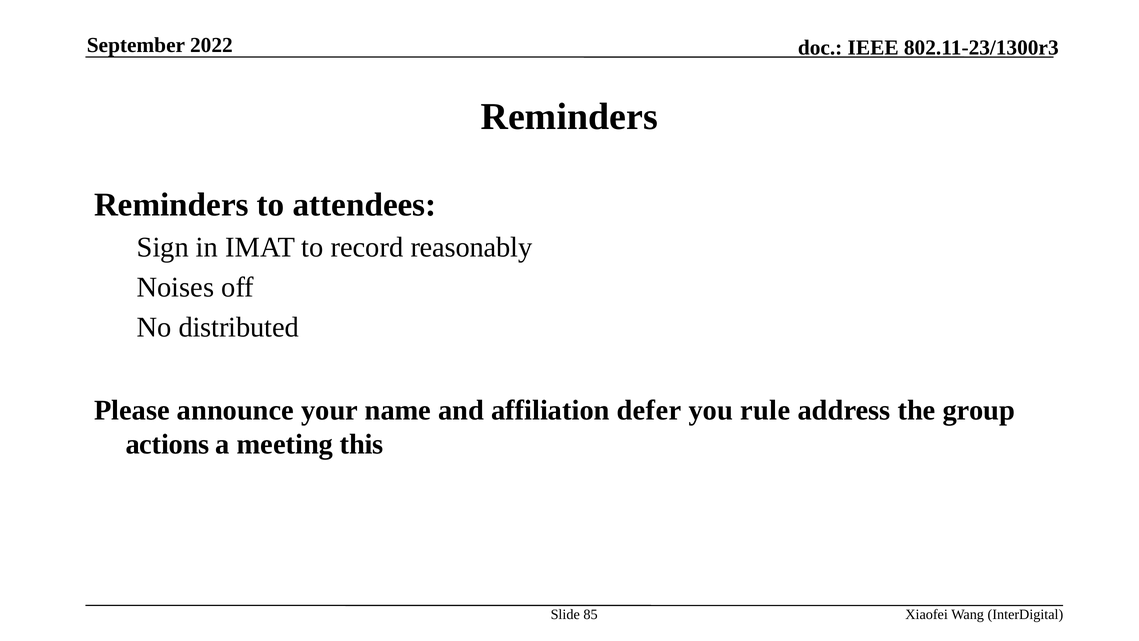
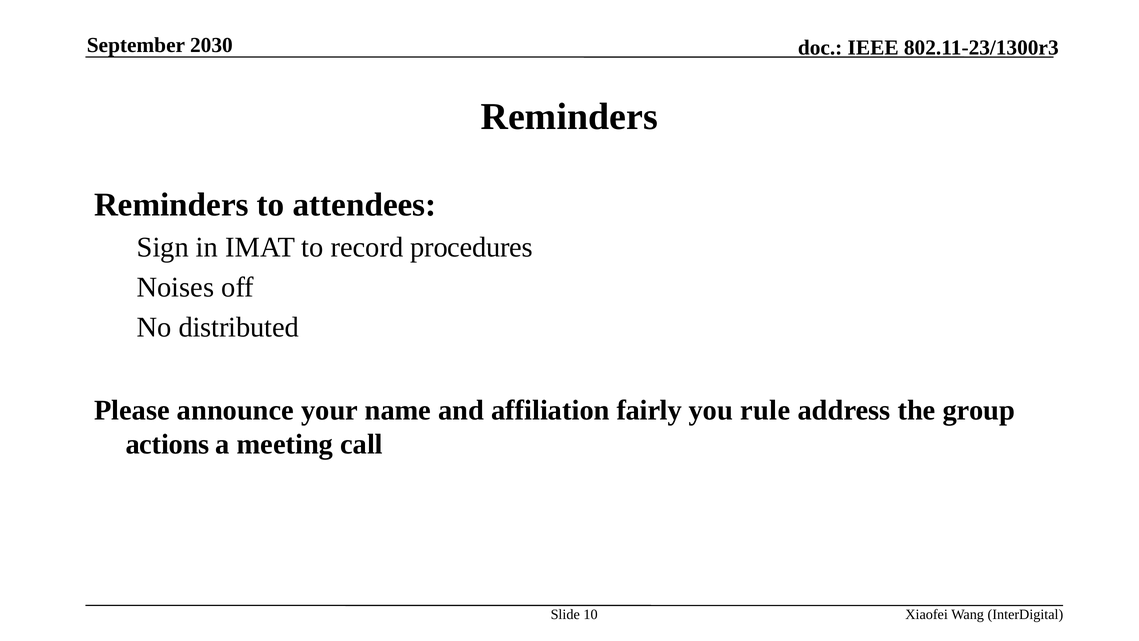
2022: 2022 -> 2030 (211, 45)
reasonably: reasonably -> procedures (472, 247)
defer: defer -> fairly (649, 410)
this: this -> call (362, 444)
85: 85 -> 10 (591, 614)
